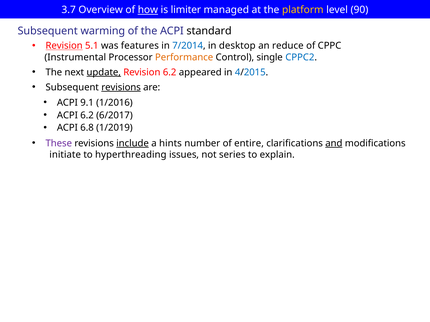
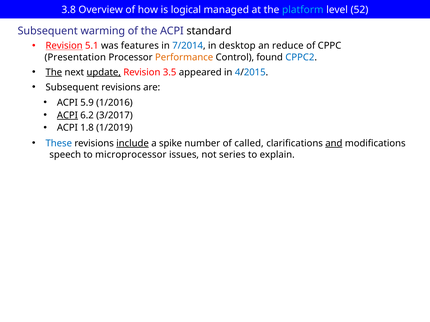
3.7: 3.7 -> 3.8 (69, 10)
how underline: present -> none (148, 10)
limiter: limiter -> logical (186, 10)
platform colour: yellow -> light blue (303, 10)
90: 90 -> 52 (359, 10)
Instrumental: Instrumental -> Presentation (75, 57)
single: single -> found (270, 57)
The underline: none -> present (54, 72)
Revision 6.2: 6.2 -> 3.5 (170, 72)
revisions underline: present -> none (121, 87)
9.1: 9.1 -> 5.9 (87, 103)
ACPI underline: none -> present (67, 115)
6/2017: 6/2017 -> 3/2017 (114, 115)
6.8: 6.8 -> 1.8 (87, 128)
These colour: purple -> blue (59, 144)
hints: hints -> spike (171, 144)
entire: entire -> called (249, 144)
initiate: initiate -> speech (65, 155)
hyperthreading: hyperthreading -> microprocessor (131, 155)
